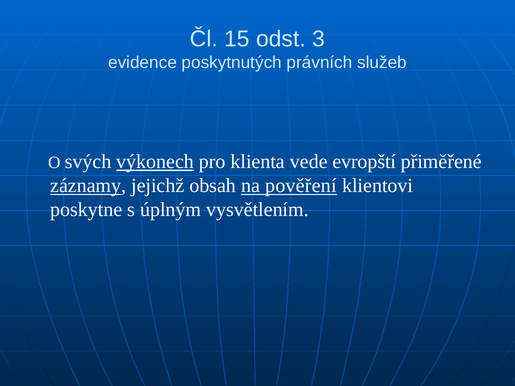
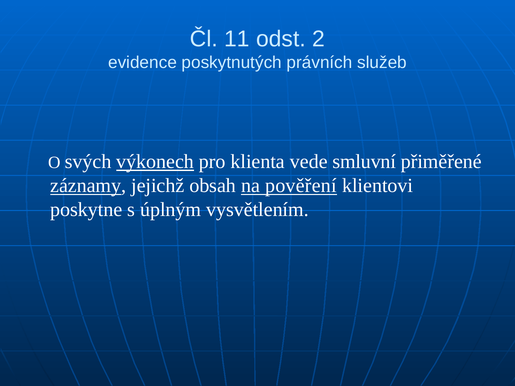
15: 15 -> 11 (237, 39)
3: 3 -> 2 (318, 39)
evropští: evropští -> smluvní (364, 162)
